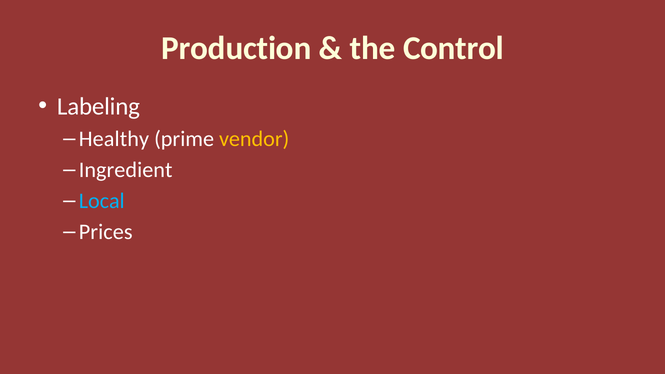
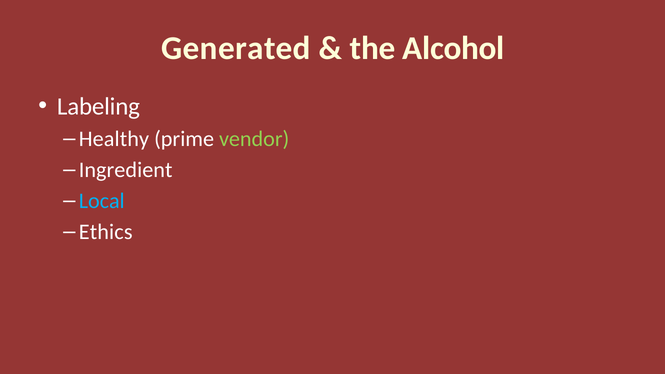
Production: Production -> Generated (236, 48)
Control: Control -> Alcohol (453, 48)
vendor colour: yellow -> light green (254, 139)
Prices: Prices -> Ethics (106, 232)
